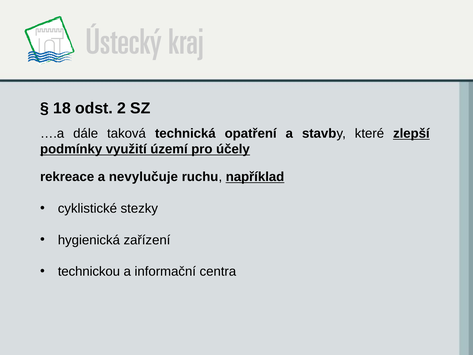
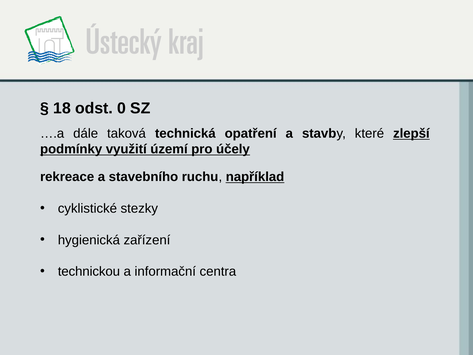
2: 2 -> 0 (122, 108)
nevylučuje: nevylučuje -> stavebního (143, 177)
